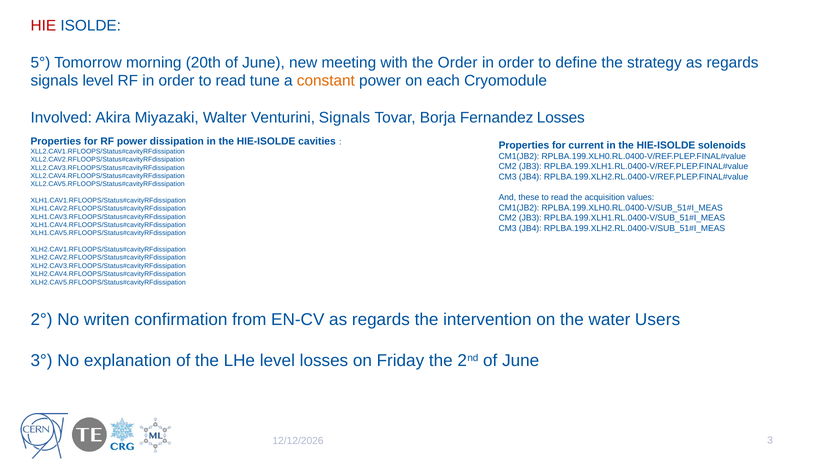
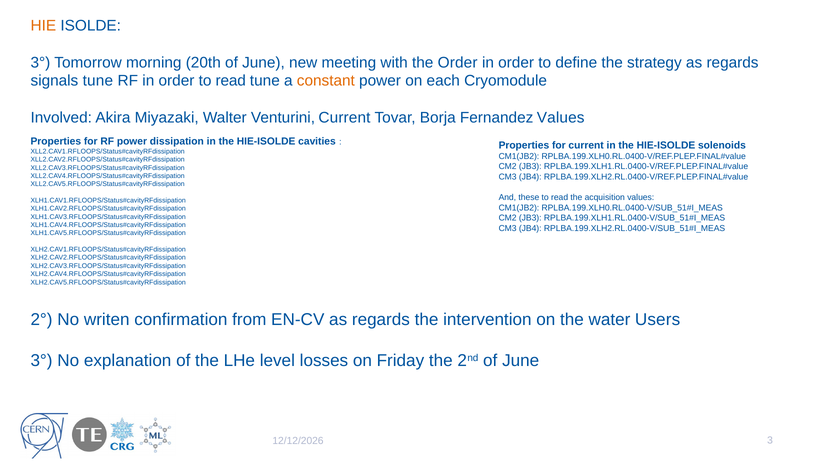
HIE colour: red -> orange (43, 26)
5°: 5° -> 3° (40, 63)
signals level: level -> tune (98, 81)
Venturini Signals: Signals -> Current (344, 118)
Fernandez Losses: Losses -> Values (561, 118)
